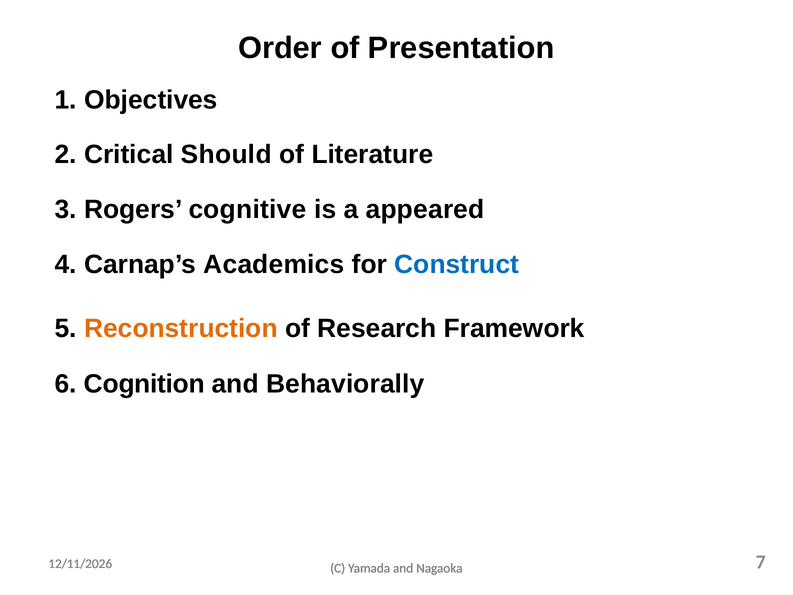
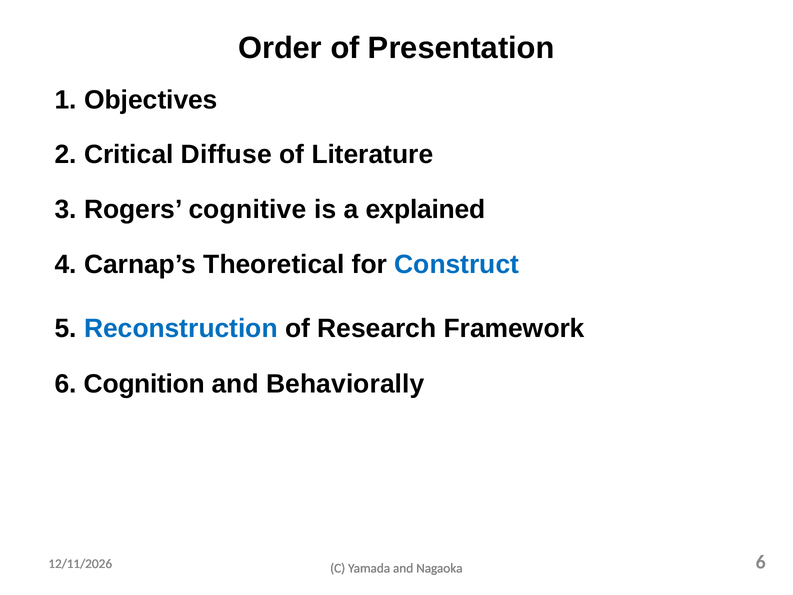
Should: Should -> Diffuse (226, 155)
appeared: appeared -> explained (425, 210)
Academics: Academics -> Theoretical (274, 265)
Reconstruction colour: orange -> blue (181, 328)
7: 7 -> 6 (761, 562)
